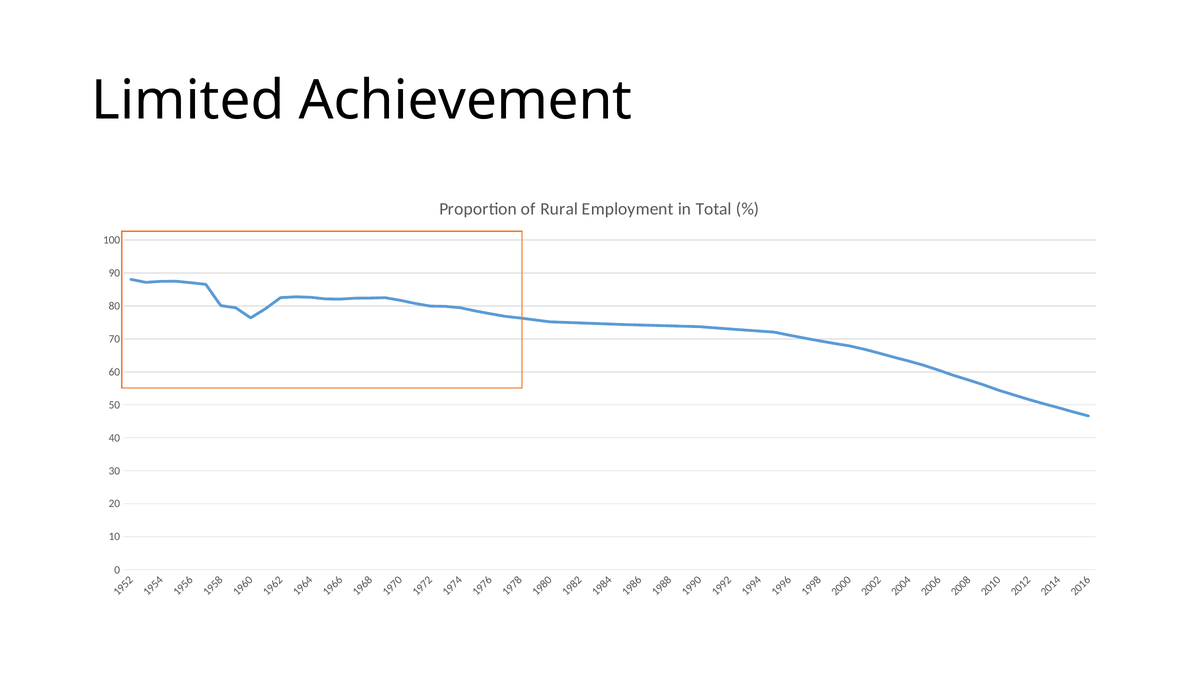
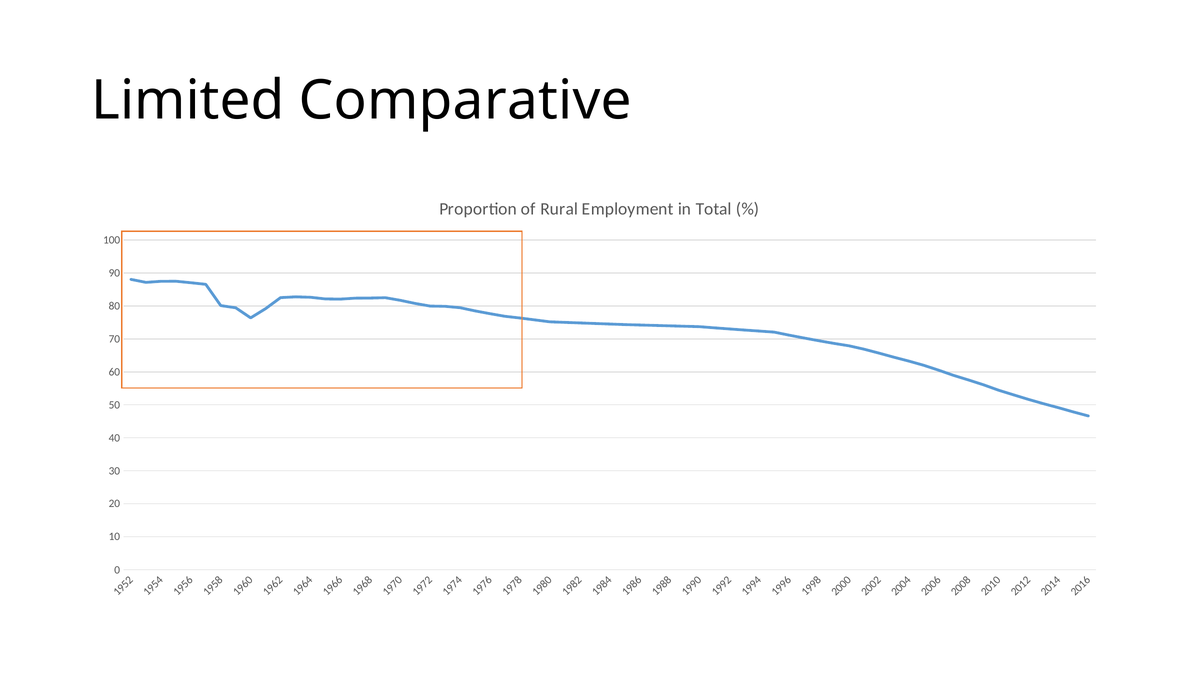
Achievement: Achievement -> Comparative (465, 101)
